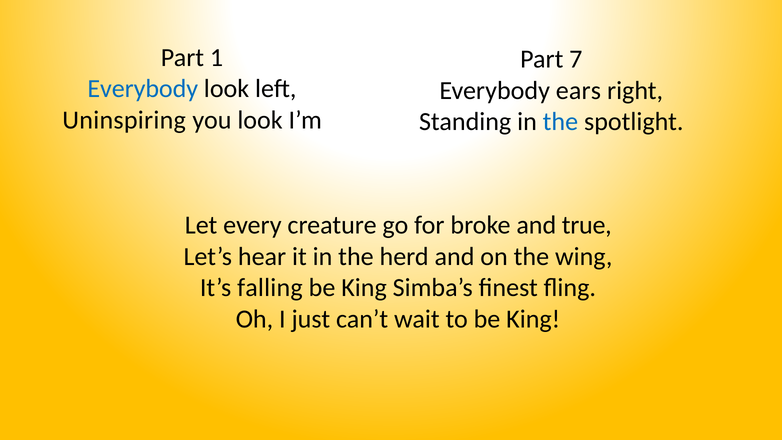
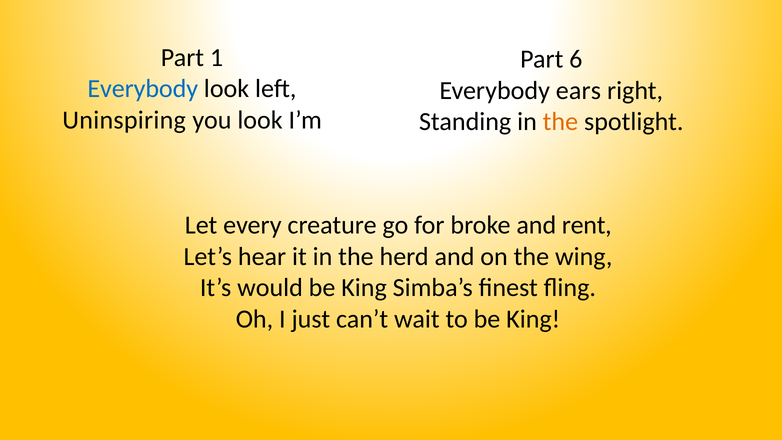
7: 7 -> 6 (576, 59)
the colour: blue -> orange (560, 122)
true: true -> rent (587, 225)
falling: falling -> would (270, 288)
